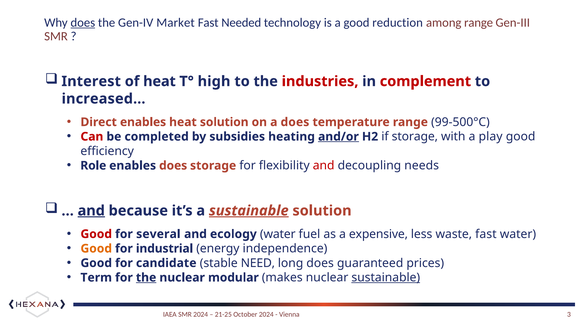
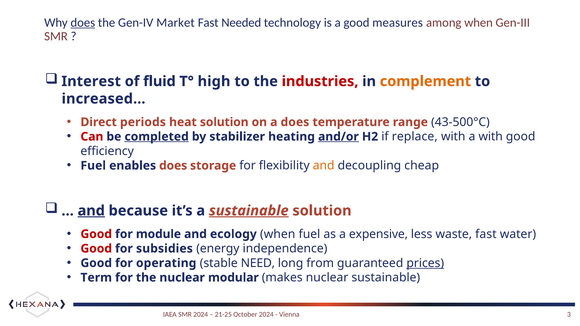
reduction: reduction -> measures (398, 23)
among range: range -> when (479, 23)
of heat: heat -> fluid (159, 81)
complement colour: red -> orange (425, 81)
Direct enables: enables -> periods (143, 122)
99-500°C: 99-500°C -> 43-500°C (460, 122)
completed underline: none -> present (157, 137)
subsidies: subsidies -> stabilizer (237, 137)
if storage: storage -> replace (415, 137)
a play: play -> with (491, 137)
Role: Role -> Fuel (93, 166)
and colour: red -> orange (324, 166)
needs: needs -> cheap (422, 166)
several: several -> module (158, 234)
ecology water: water -> when (278, 234)
Good colour: orange -> red (96, 249)
industrial: industrial -> subsidies (164, 249)
candidate: candidate -> operating (166, 263)
long does: does -> from (320, 263)
prices underline: none -> present (425, 263)
the underline: present -> none (146, 278)
sustainable underline: present -> none (386, 278)
